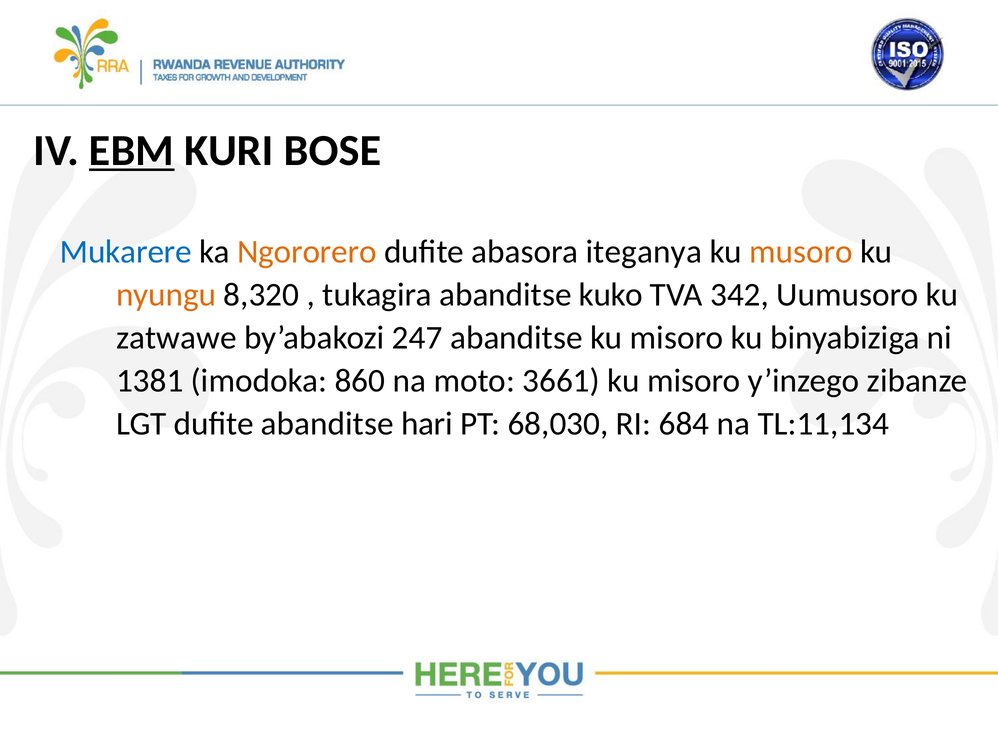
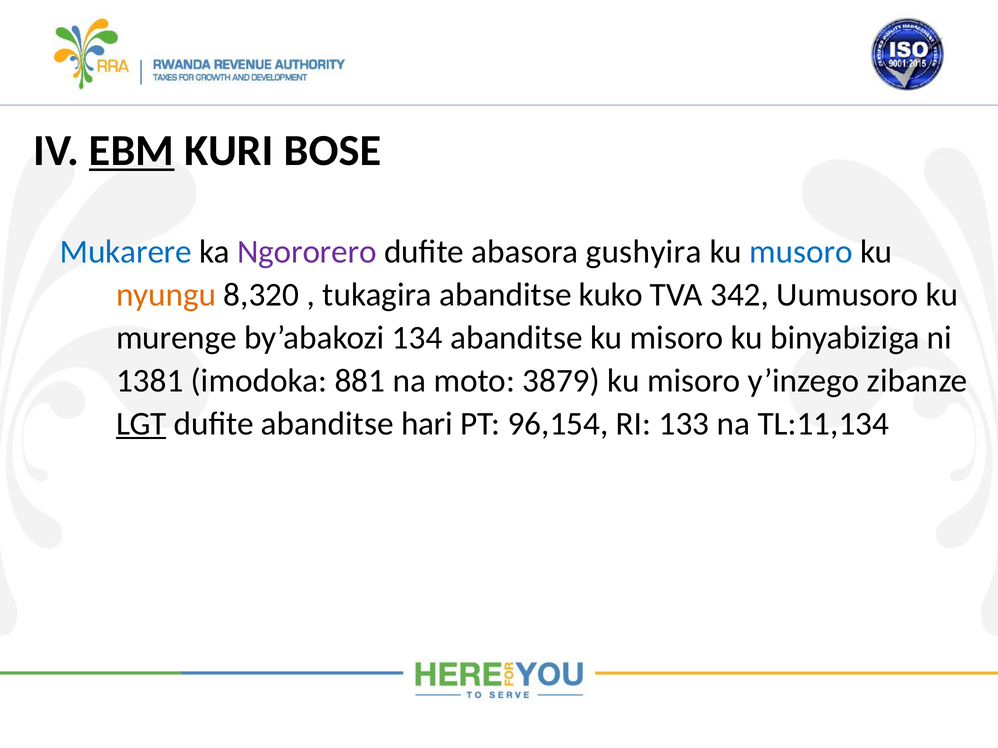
Ngororero colour: orange -> purple (307, 252)
iteganya: iteganya -> gushyira (644, 252)
musoro colour: orange -> blue (801, 252)
zatwawe: zatwawe -> murenge (176, 338)
247: 247 -> 134 (417, 338)
860: 860 -> 881 (360, 381)
3661: 3661 -> 3879 (561, 381)
LGT underline: none -> present (141, 424)
68,030: 68,030 -> 96,154 (558, 424)
684: 684 -> 133 (684, 424)
